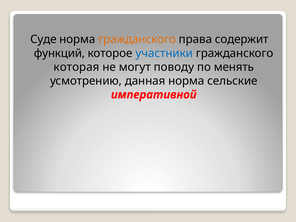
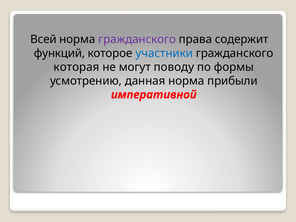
Суде: Суде -> Всей (43, 39)
гражданского colour: orange -> purple (137, 39)
менять: менять -> формы (234, 67)
сельские: сельские -> прибыли (232, 81)
